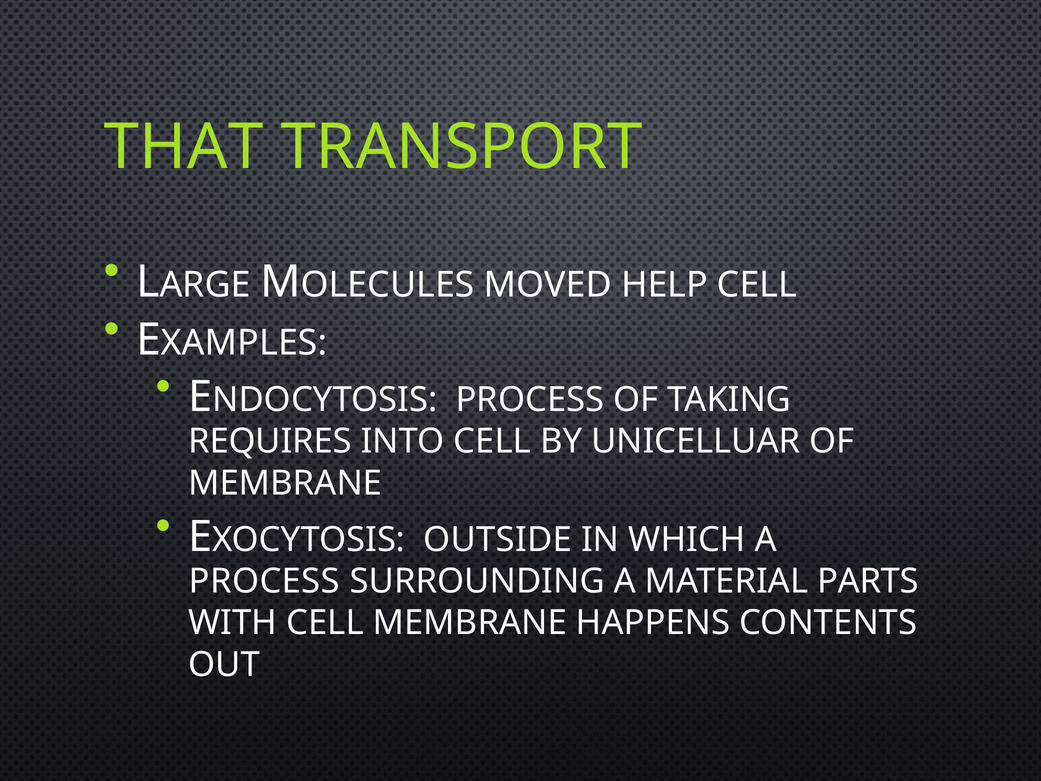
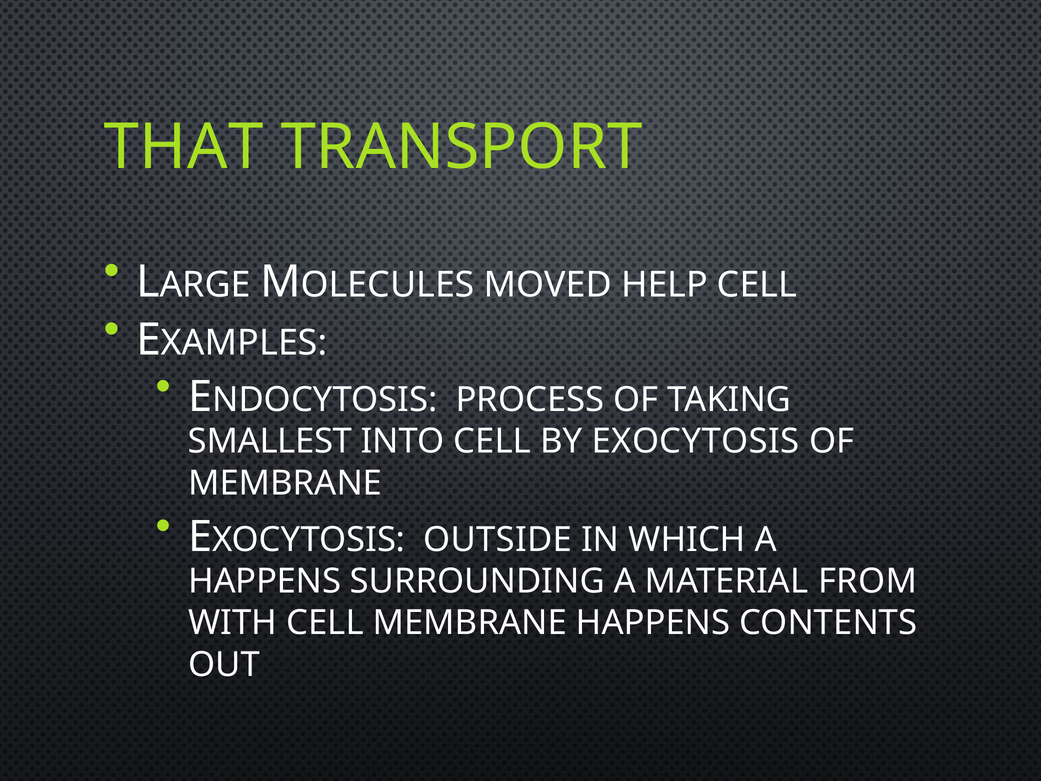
REQUIRES: REQUIRES -> SMALLEST (270, 441)
UNICELLUAR: UNICELLUAR -> EXOCYTOSIS (696, 441)
PROCESS: PROCESS -> HAPPENS (265, 581)
PARTS: PARTS -> FROM (868, 581)
